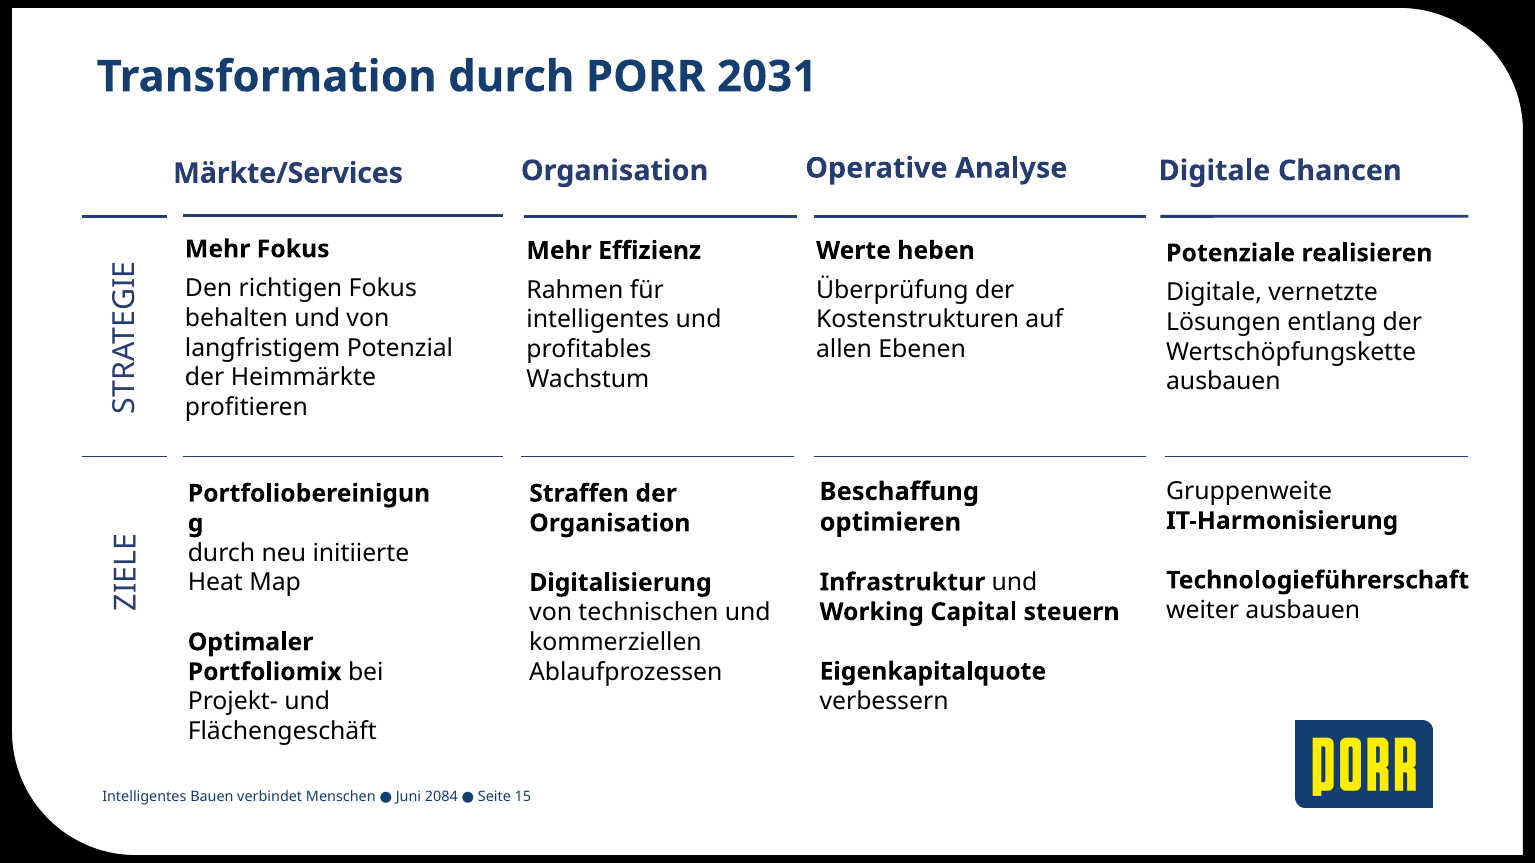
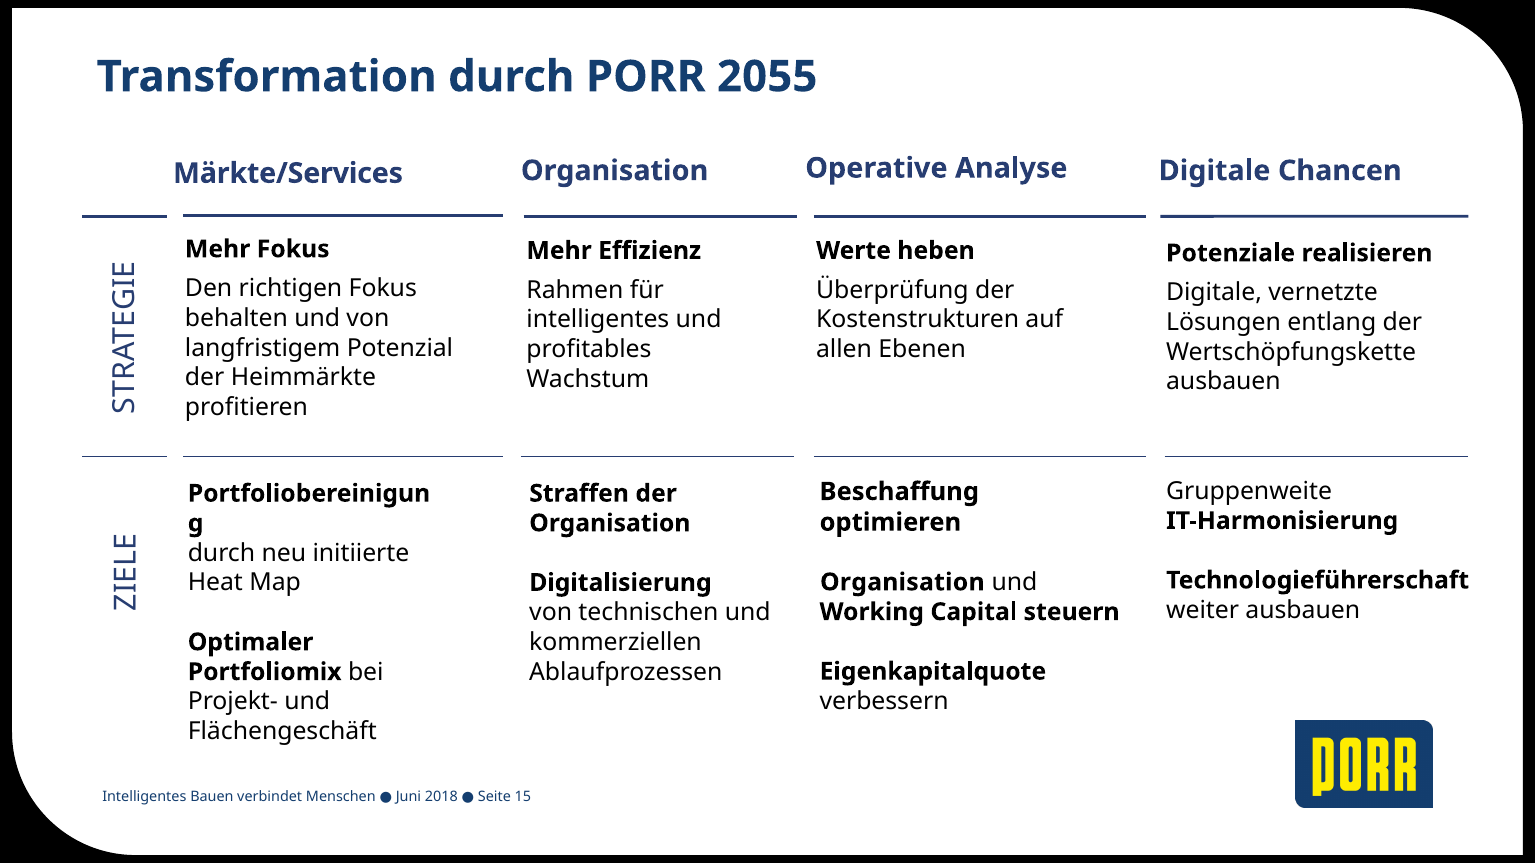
2031: 2031 -> 2055 (767, 77)
Infrastruktur: Infrastruktur -> Organisation (902, 582)
2084: 2084 -> 2018 (441, 797)
